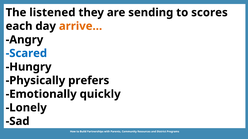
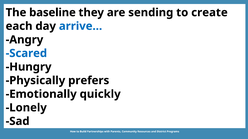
listened: listened -> baseline (52, 13)
scores: scores -> create (209, 13)
arrive… colour: orange -> blue (81, 26)
